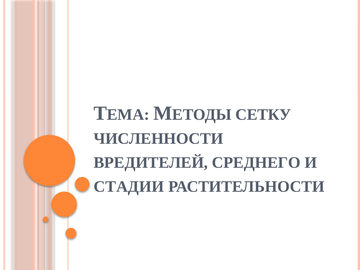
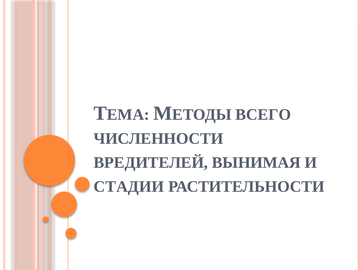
СЕТКУ: СЕТКУ -> ВСЕГО (263, 115)
СРЕДНЕГО: СРЕДНЕГО -> ВЫНИМАЯ (256, 163)
